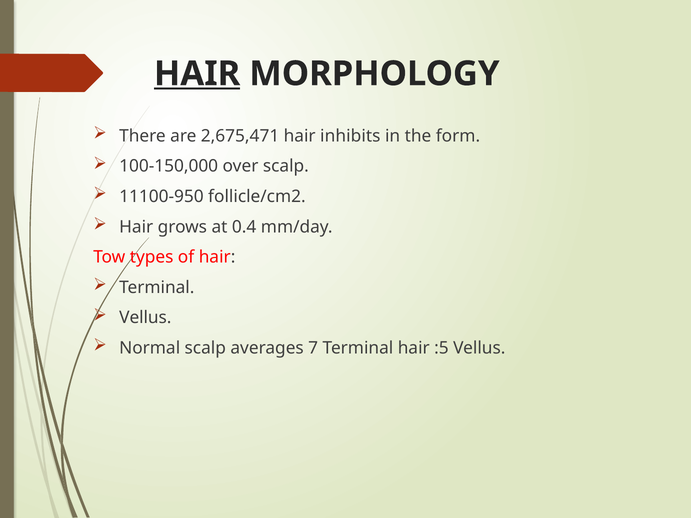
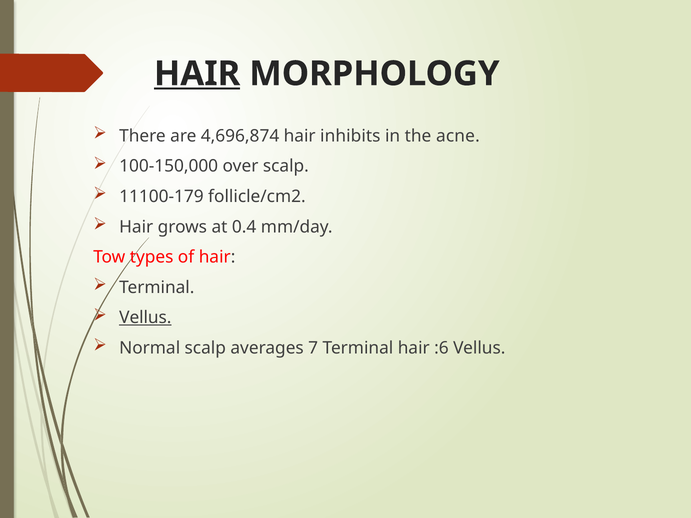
2,675,471: 2,675,471 -> 4,696,874 (240, 136)
form: form -> acne (458, 136)
11100-950: 11100-950 -> 11100-179 (161, 197)
Vellus underline: none -> present (145, 318)
:5: :5 -> :6 (441, 348)
